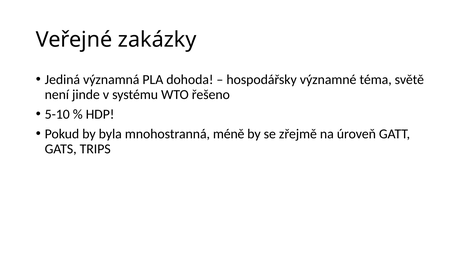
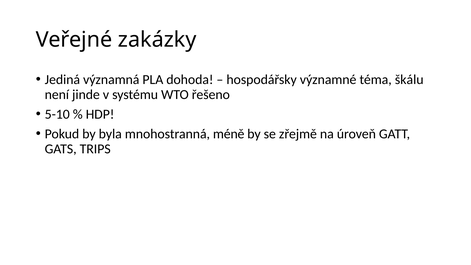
světě: světě -> škálu (409, 80)
